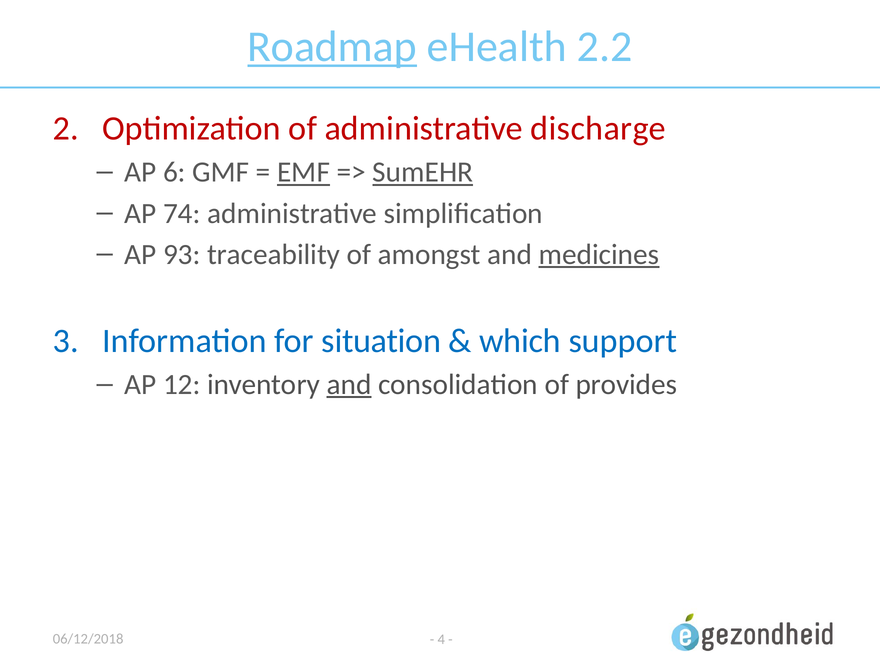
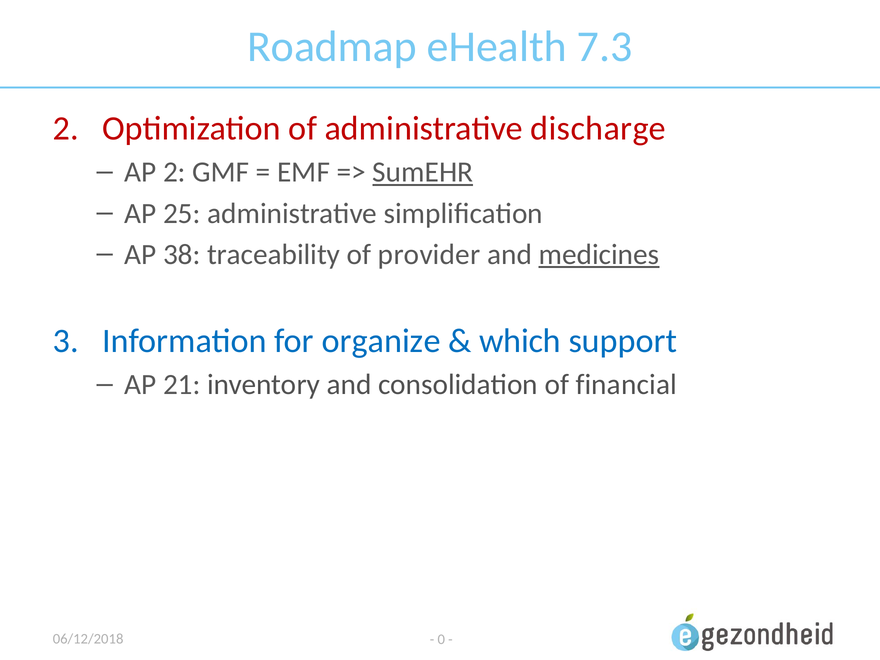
Roadmap underline: present -> none (332, 47)
2.2: 2.2 -> 7.3 (605, 47)
AP 6: 6 -> 2 (174, 172)
EMF underline: present -> none (304, 172)
74: 74 -> 25 (182, 213)
93: 93 -> 38 (182, 254)
amongst: amongst -> provider (429, 254)
situation: situation -> organize (381, 341)
12: 12 -> 21 (182, 384)
and underline: present -> none (349, 384)
provides: provides -> financial (626, 384)
4: 4 -> 0 (441, 639)
